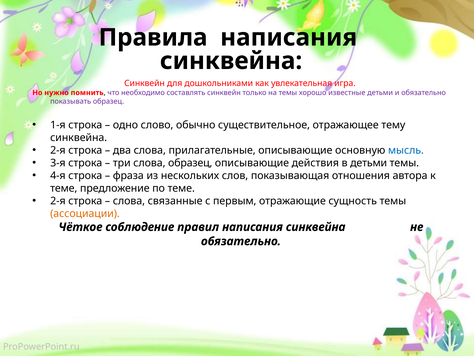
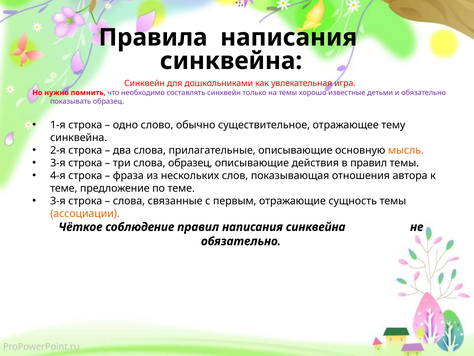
мысль colour: blue -> orange (406, 150)
в детьми: детьми -> правил (369, 163)
2-я: 2-я -> 3-я (58, 201)
